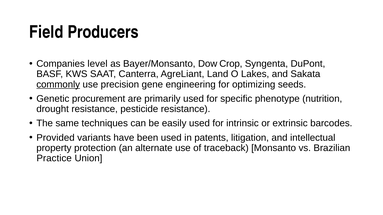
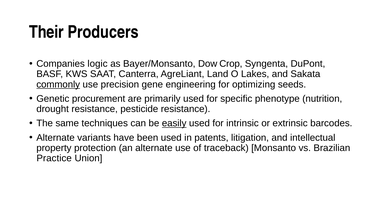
Field: Field -> Their (46, 32)
level: level -> logic (98, 64)
easily underline: none -> present (174, 124)
Provided: Provided -> Alternate (56, 138)
